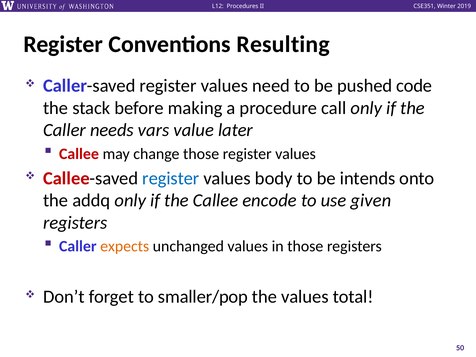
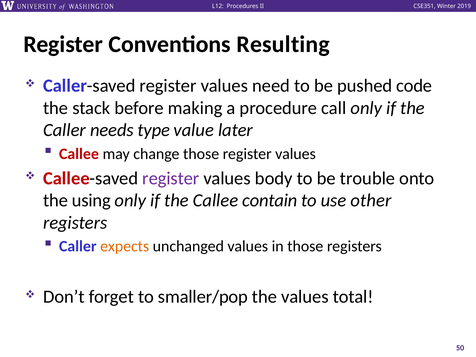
vars: vars -> type (154, 130)
register colour: blue -> purple (171, 178)
intends: intends -> trouble (368, 178)
addq: addq -> using (91, 201)
encode: encode -> contain (270, 201)
given: given -> other (371, 201)
